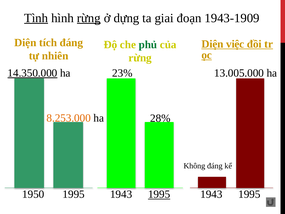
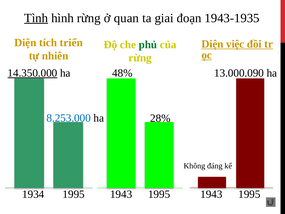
rừng underline: present -> none (89, 18)
dựng: dựng -> quan (126, 18)
1943-1909: 1943-1909 -> 1943-1935 (232, 18)
tích đáng: đáng -> triển (71, 43)
23%: 23% -> 48% (122, 73)
13.005.000: 13.005.000 -> 13.000.090 (239, 73)
8.253.000 colour: orange -> blue (69, 118)
1950: 1950 -> 1934 (33, 194)
1995 underline: present -> none (159, 194)
